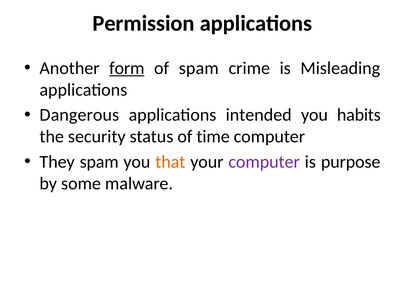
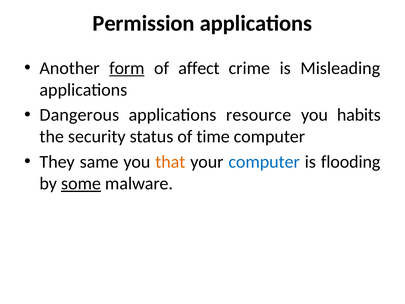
of spam: spam -> affect (199, 68)
intended: intended -> resource (259, 115)
They spam: spam -> same (99, 162)
computer colour: purple -> blue (264, 162)
purpose: purpose -> flooding (351, 162)
some underline: none -> present (81, 183)
